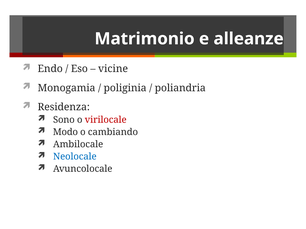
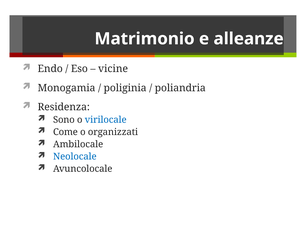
virilocale colour: red -> blue (106, 120)
Modo: Modo -> Come (65, 132)
cambiando: cambiando -> organizzati (113, 132)
